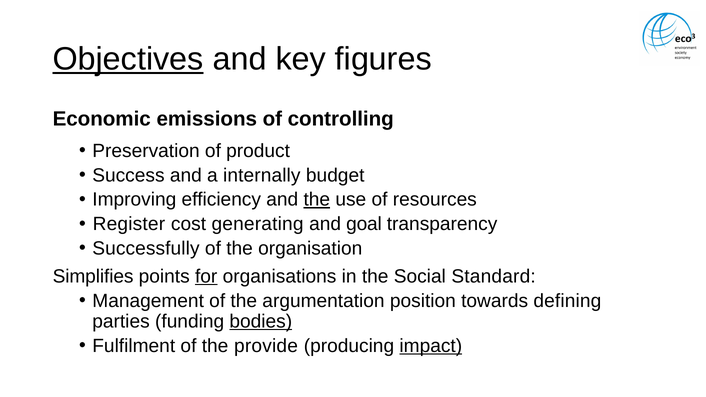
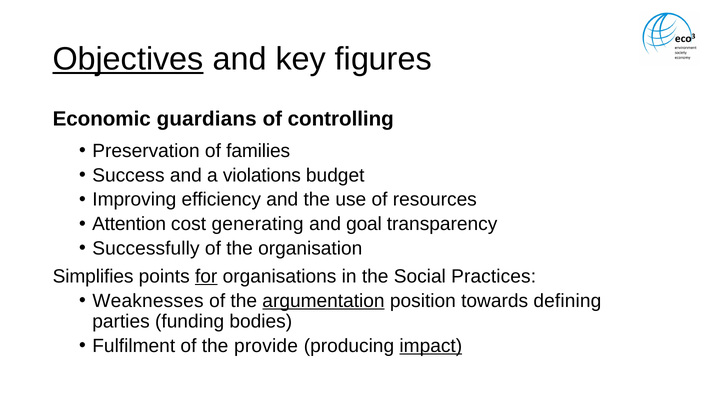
emissions: emissions -> guardians (207, 119)
product: product -> families (258, 151)
internally: internally -> violations (262, 175)
the underline: present -> none (317, 200)
Register: Register -> Attention (129, 224)
Standard: Standard -> Practices (494, 276)
Management: Management -> Weaknesses (148, 301)
argumentation underline: none -> present (323, 301)
bodies underline: present -> none (261, 322)
